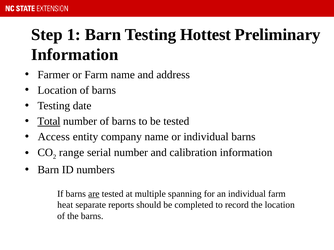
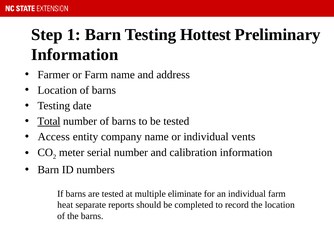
individual barns: barns -> vents (243, 137)
range: range -> meter (72, 153)
are underline: present -> none (94, 194)
spanning: spanning -> eliminate (185, 194)
